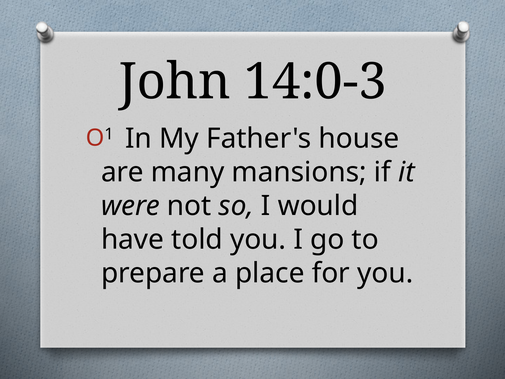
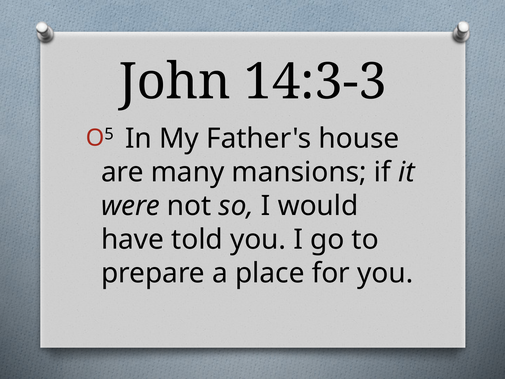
14:0-3: 14:0-3 -> 14:3-3 (315, 82)
1: 1 -> 5 (109, 134)
